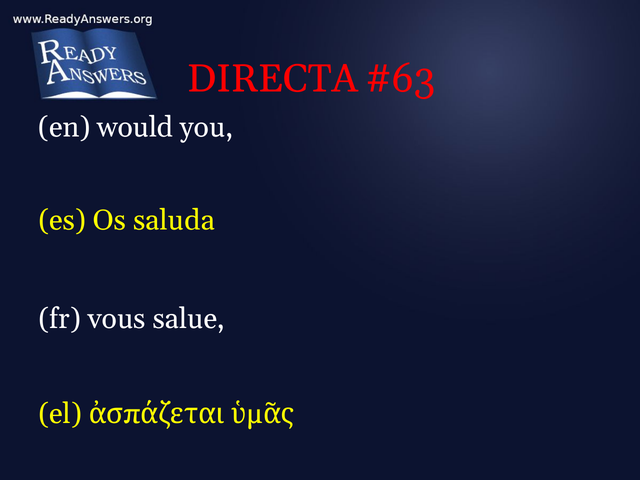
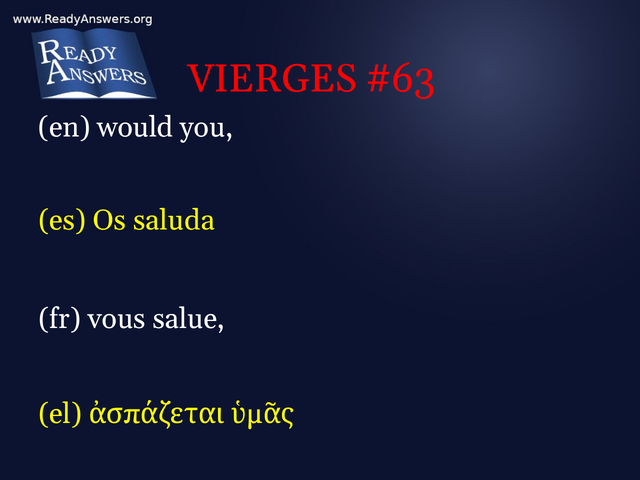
DIRECTA: DIRECTA -> VIERGES (272, 79)
